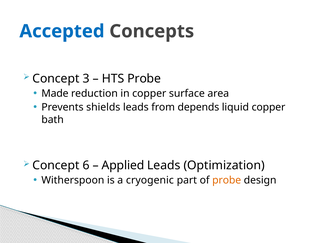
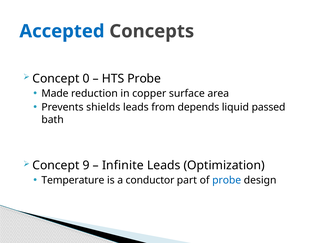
3: 3 -> 0 (86, 79)
liquid copper: copper -> passed (269, 107)
6: 6 -> 9 (86, 165)
Applied: Applied -> Infinite (123, 165)
Witherspoon: Witherspoon -> Temperature (73, 180)
cryogenic: cryogenic -> conductor (150, 180)
probe colour: orange -> blue (227, 180)
